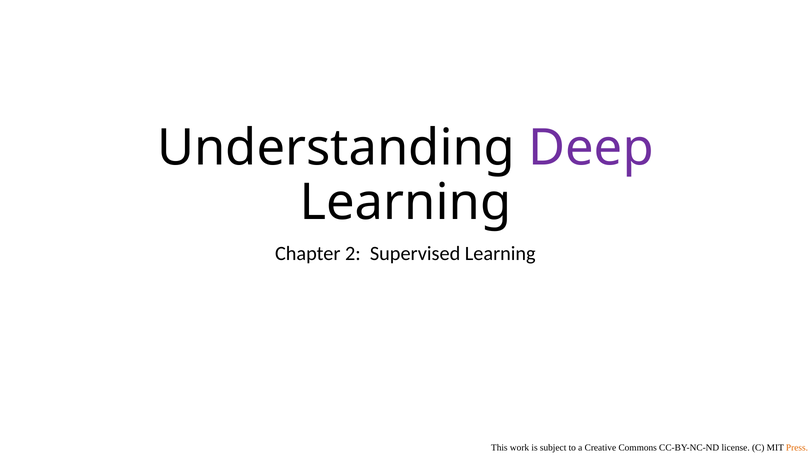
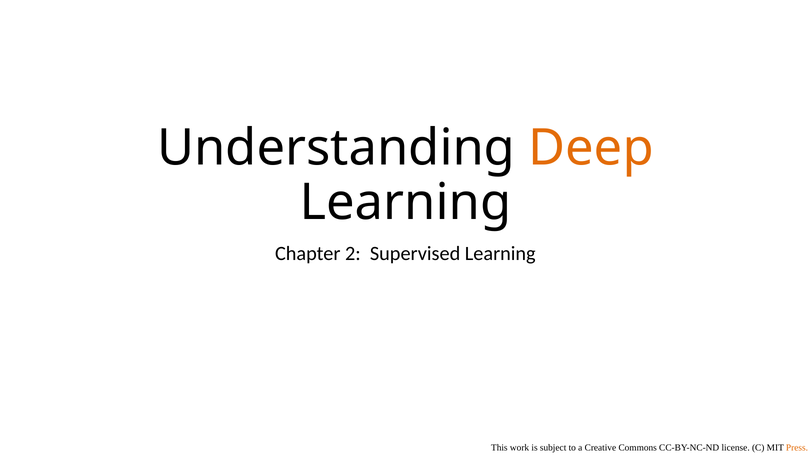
Deep colour: purple -> orange (591, 148)
